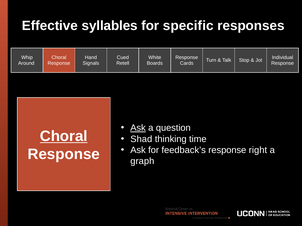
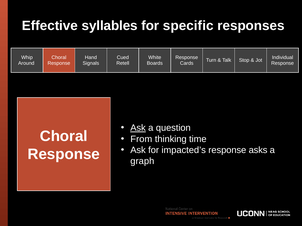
Choral underline: present -> none (64, 136)
Shad: Shad -> From (141, 139)
feedback’s: feedback’s -> impacted’s (184, 150)
right: right -> asks (258, 150)
